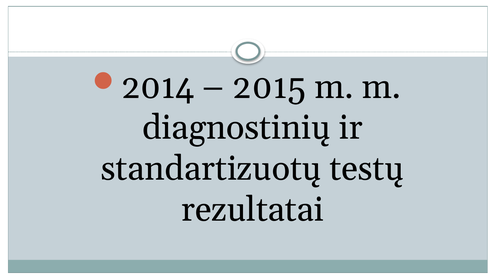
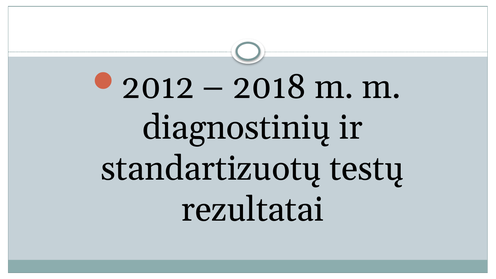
2014: 2014 -> 2012 (158, 87)
2015: 2015 -> 2018 (269, 87)
